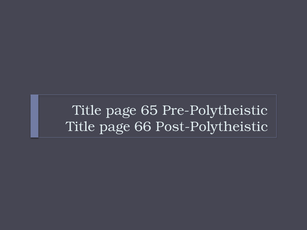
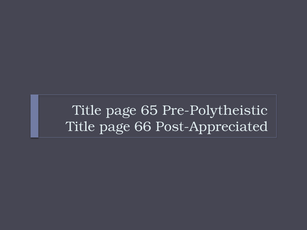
Post-Polytheistic: Post-Polytheistic -> Post-Appreciated (212, 127)
